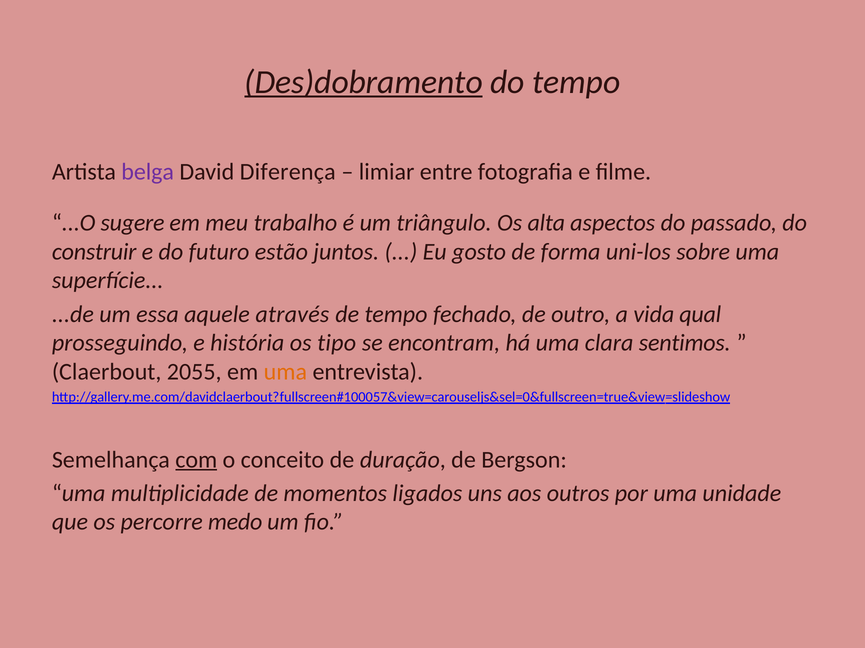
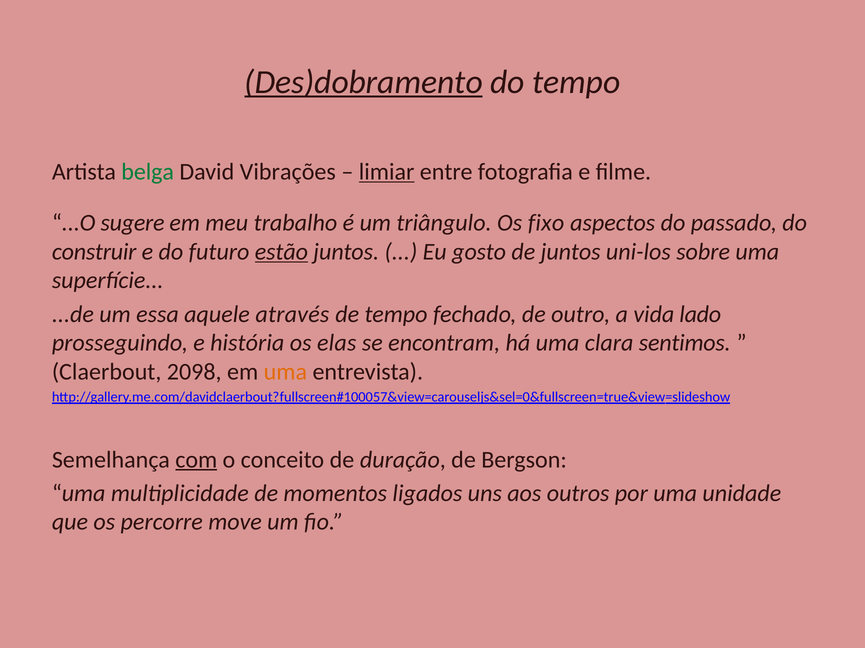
belga colour: purple -> green (148, 172)
Diferença: Diferença -> Vibrações (288, 172)
limiar underline: none -> present (387, 172)
alta: alta -> fixo (546, 223)
estão underline: none -> present (281, 252)
de forma: forma -> juntos (571, 252)
qual: qual -> lado (700, 315)
tipo: tipo -> elas (337, 343)
2055: 2055 -> 2098 (194, 372)
medo: medo -> move (235, 523)
